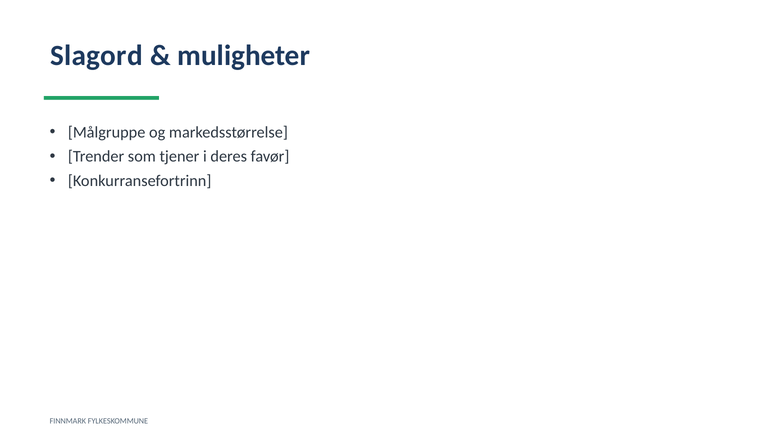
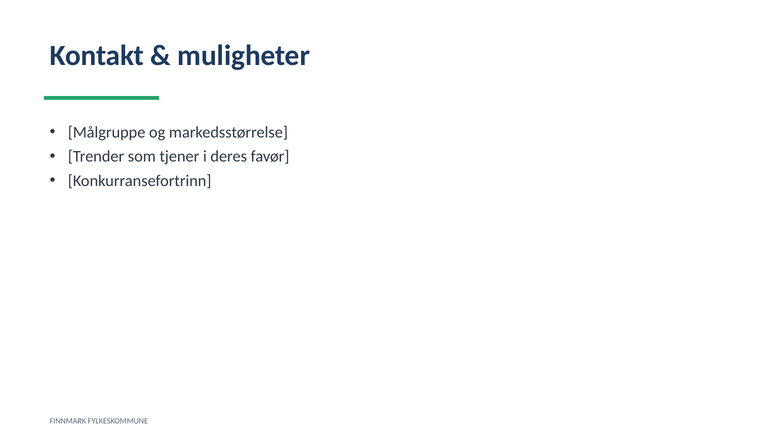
Slagord: Slagord -> Kontakt (97, 56)
